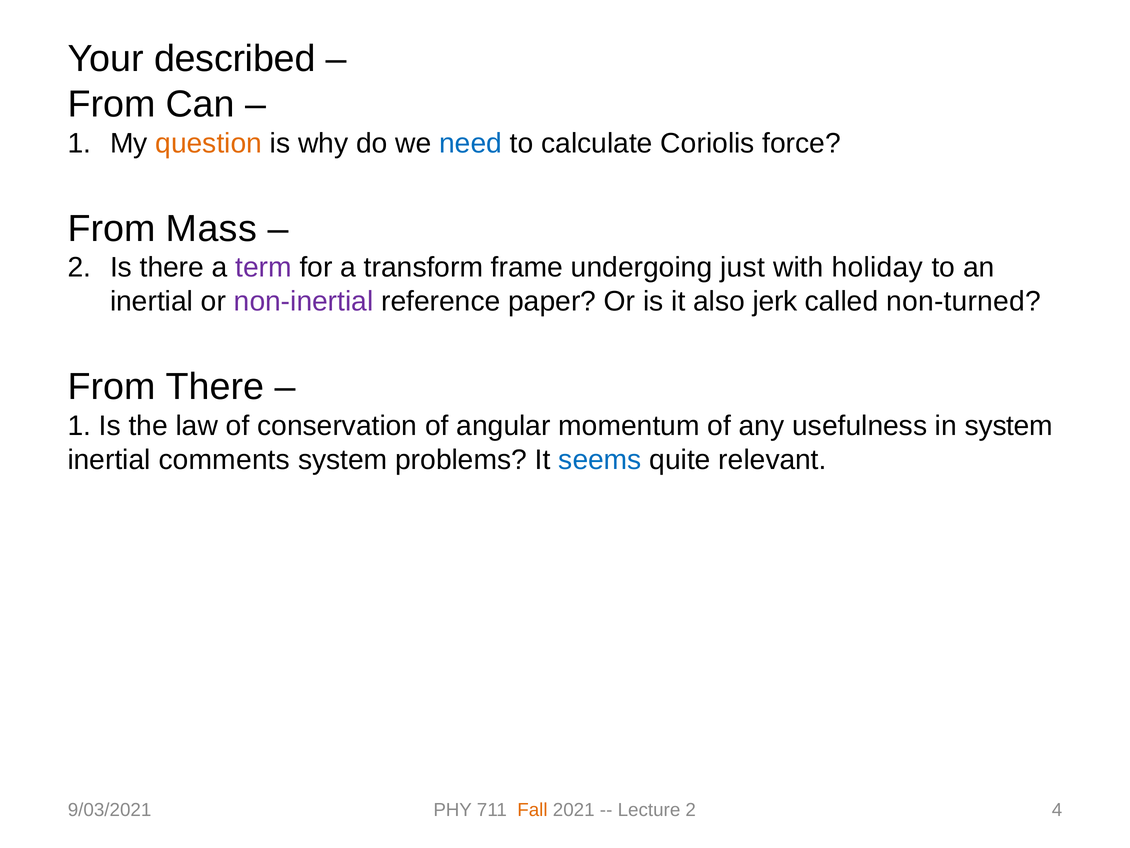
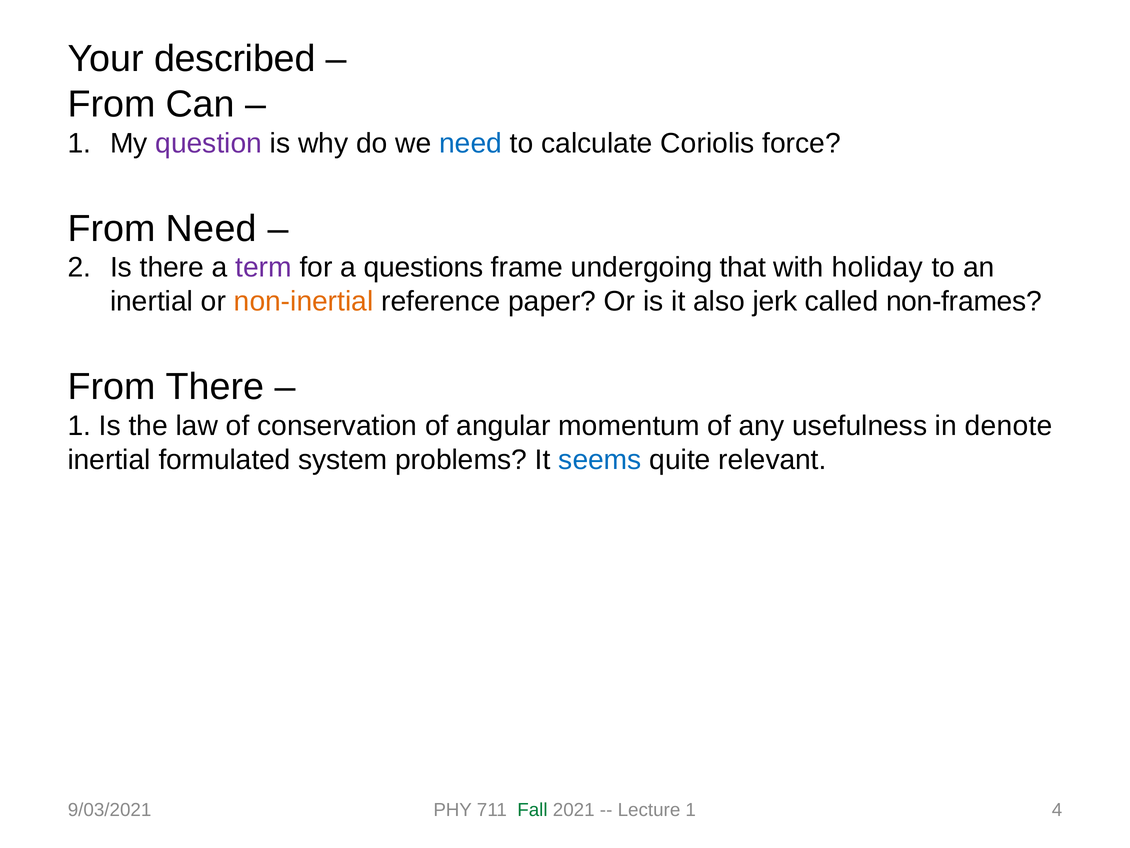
question colour: orange -> purple (209, 143)
From Mass: Mass -> Need (211, 229)
transform: transform -> questions (424, 267)
just: just -> that (743, 267)
non-inertial colour: purple -> orange (304, 301)
non-turned: non-turned -> non-frames (964, 301)
in system: system -> denote (1009, 426)
comments: comments -> formulated (224, 459)
Fall colour: orange -> green (532, 809)
Lecture 2: 2 -> 1 (691, 809)
